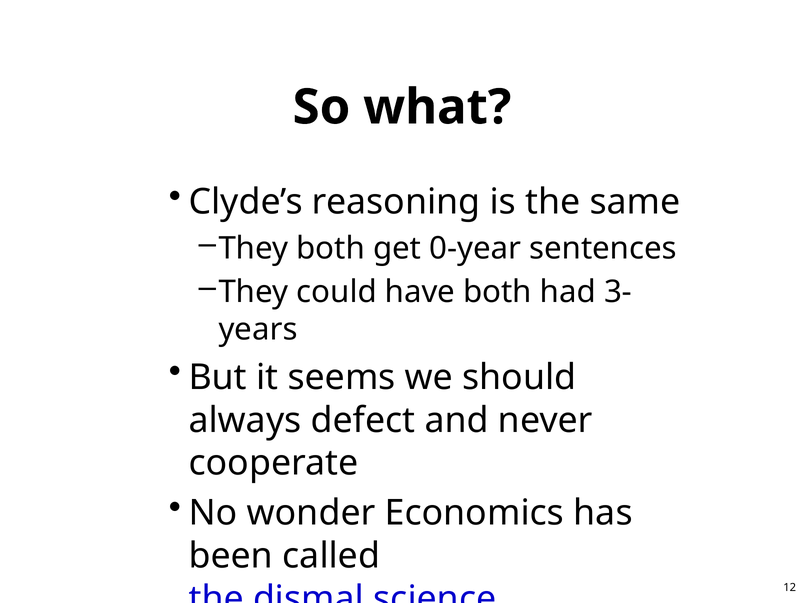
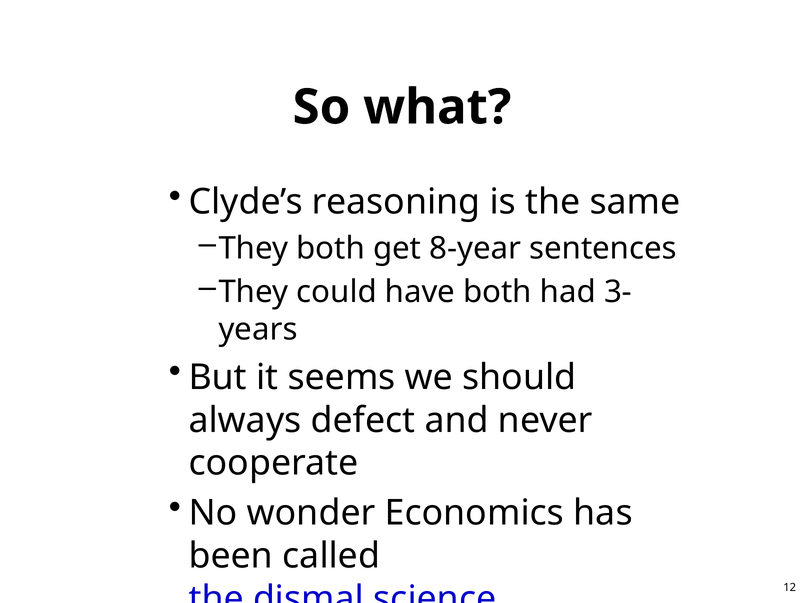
0-year: 0-year -> 8-year (475, 248)
